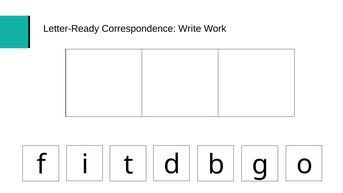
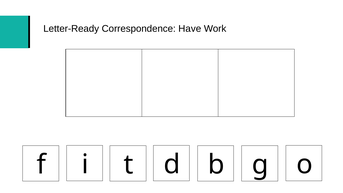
Write: Write -> Have (190, 29)
